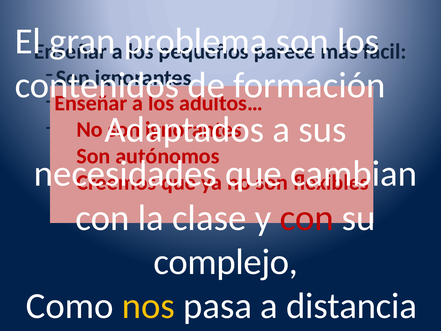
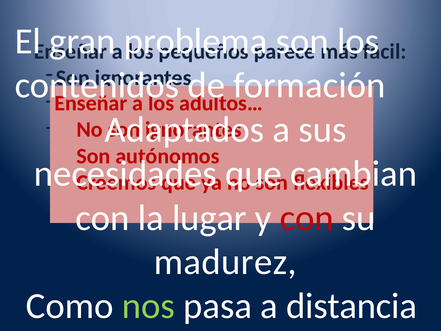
clase: clase -> lugar (209, 218)
complejo: complejo -> madurez (225, 262)
nos colour: yellow -> light green (148, 306)
